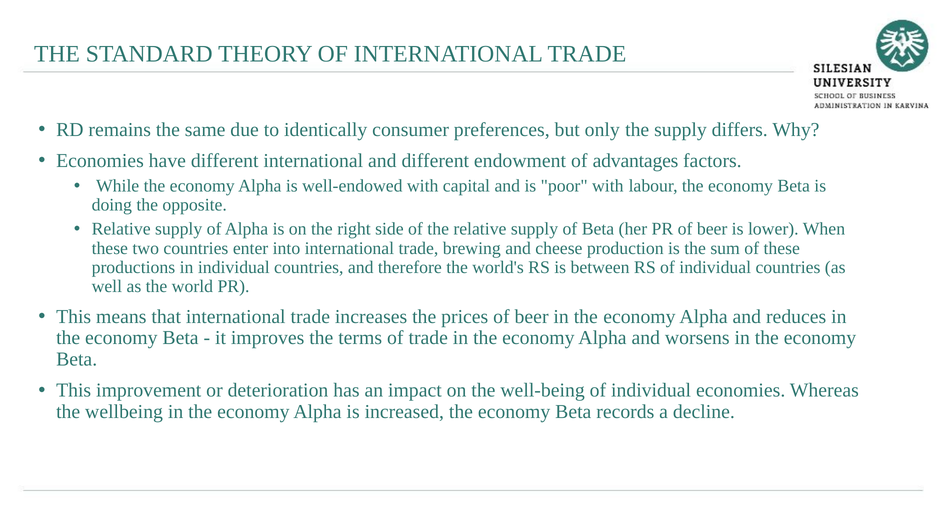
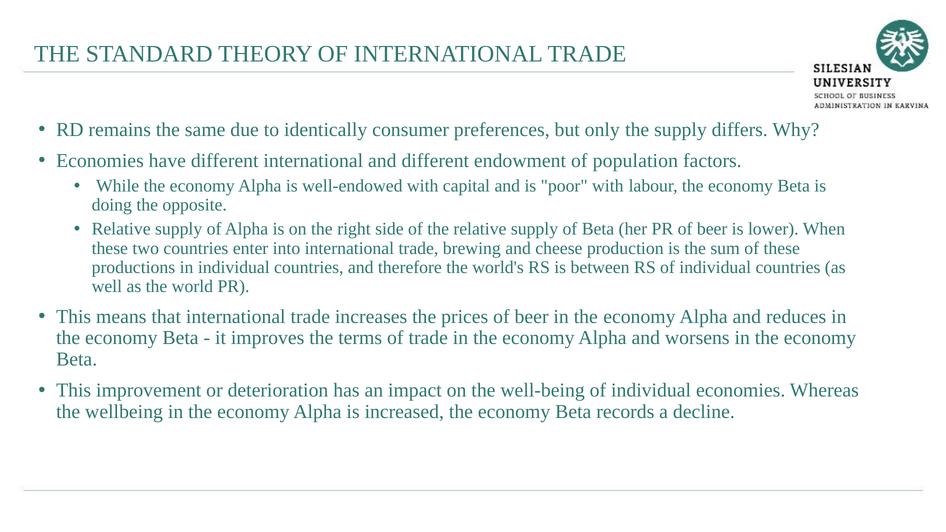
advantages: advantages -> population (635, 161)
